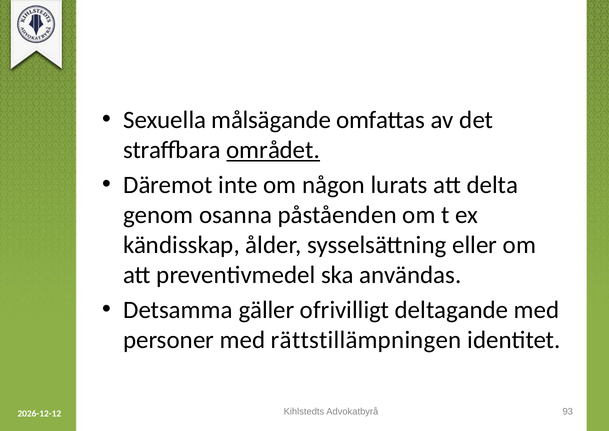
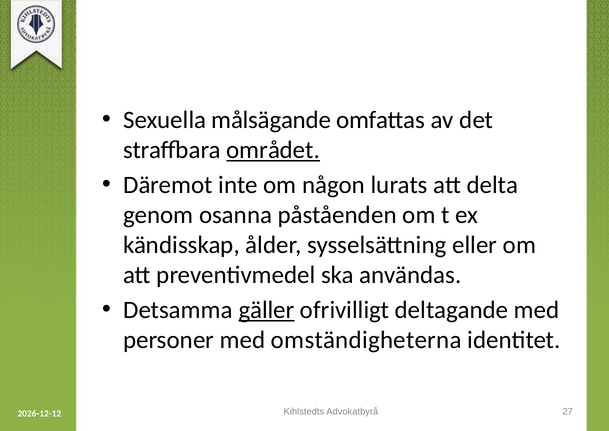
gäller underline: none -> present (266, 310)
rättstillämpningen: rättstillämpningen -> omständigheterna (366, 340)
93: 93 -> 27 (568, 412)
